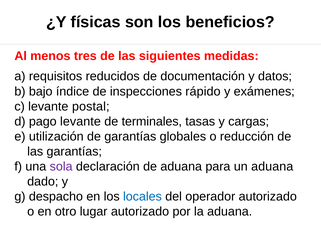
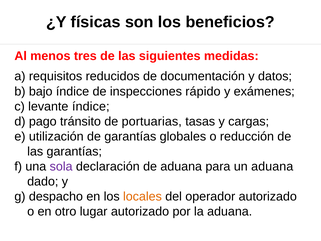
levante postal: postal -> índice (91, 106)
pago levante: levante -> tránsito (80, 121)
terminales: terminales -> portuarias (152, 121)
locales colour: blue -> orange (142, 196)
